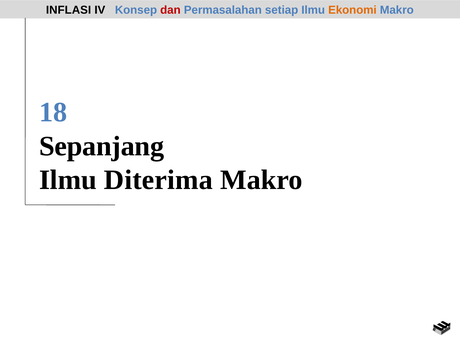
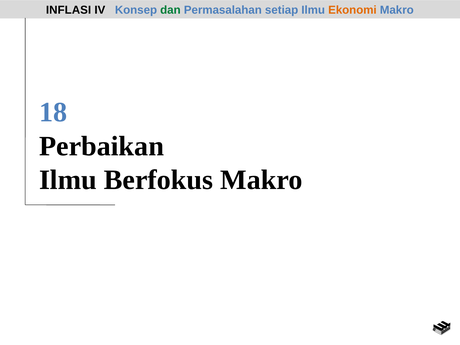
dan colour: red -> green (170, 10)
Sepanjang: Sepanjang -> Perbaikan (102, 146)
Diterima: Diterima -> Berfokus (159, 180)
